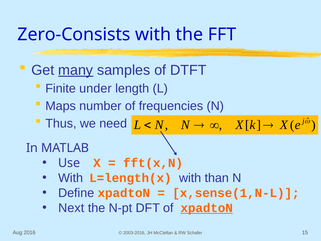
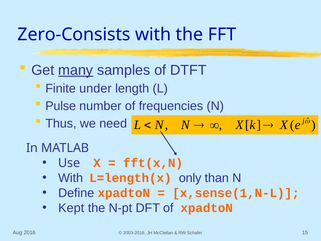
Maps: Maps -> Pulse (61, 106)
L=length(x with: with -> only (190, 178)
Next: Next -> Kept (71, 208)
xpadtoN underline: present -> none (207, 208)
